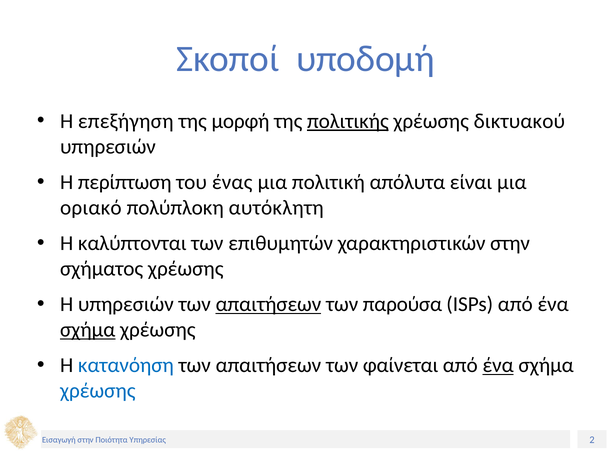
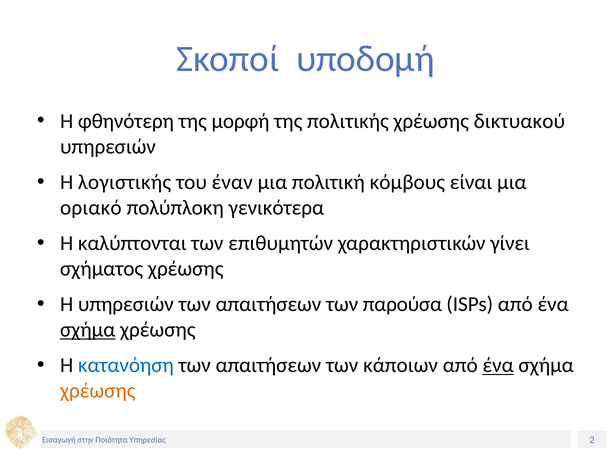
επεξήγηση: επεξήγηση -> φθηνότερη (126, 121)
πολιτικής underline: present -> none (348, 121)
περίπτωση: περίπτωση -> λογιστικής (125, 182)
ένας: ένας -> έναν (232, 182)
απόλυτα: απόλυτα -> κόμβους (407, 182)
αυτόκλητη: αυτόκλητη -> γενικότερα (276, 208)
χαρακτηριστικών στην: στην -> γίνει (510, 243)
απαιτήσεων underline: present -> none (268, 305)
φαίνεται: φαίνεται -> κάποιων (401, 366)
χρέωσης colour: blue -> orange (98, 391)
